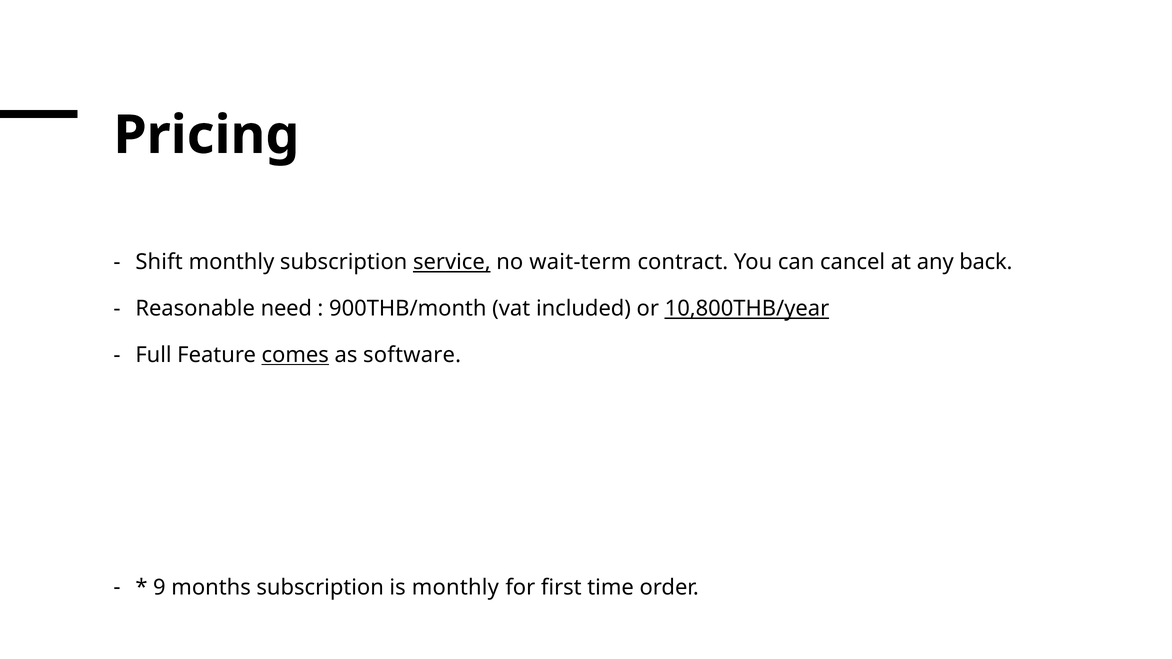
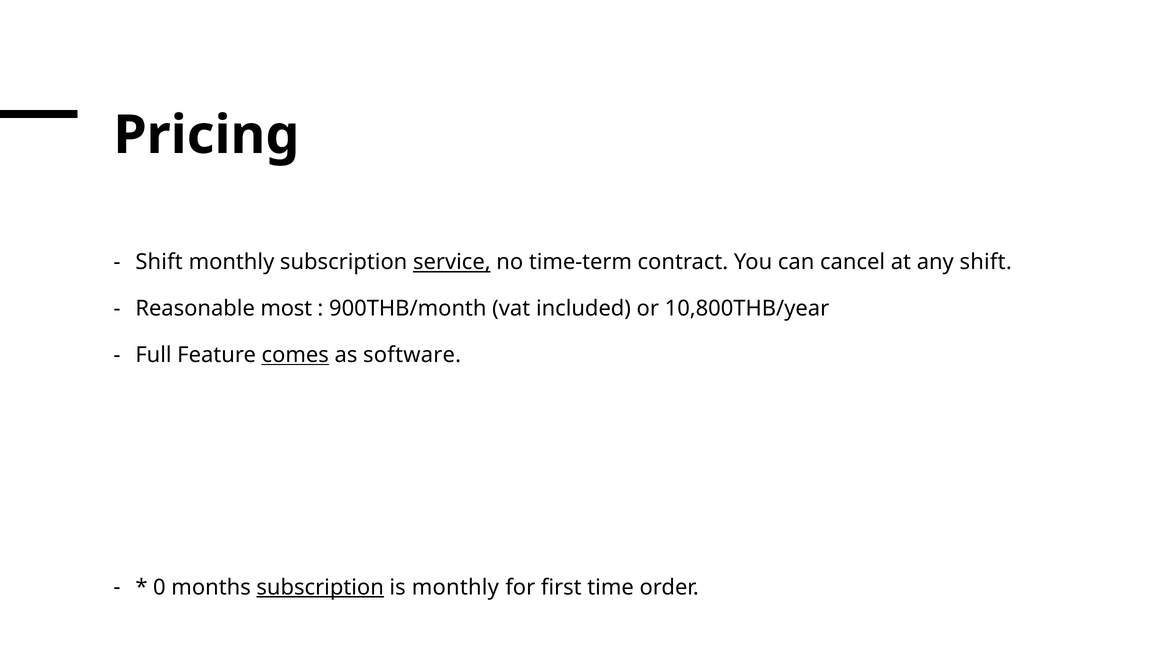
wait-term: wait-term -> time-term (580, 262)
any back: back -> shift (986, 262)
need: need -> most (286, 309)
10,800THB/year underline: present -> none (747, 309)
9: 9 -> 0 (159, 588)
subscription underline: none -> present (320, 588)
